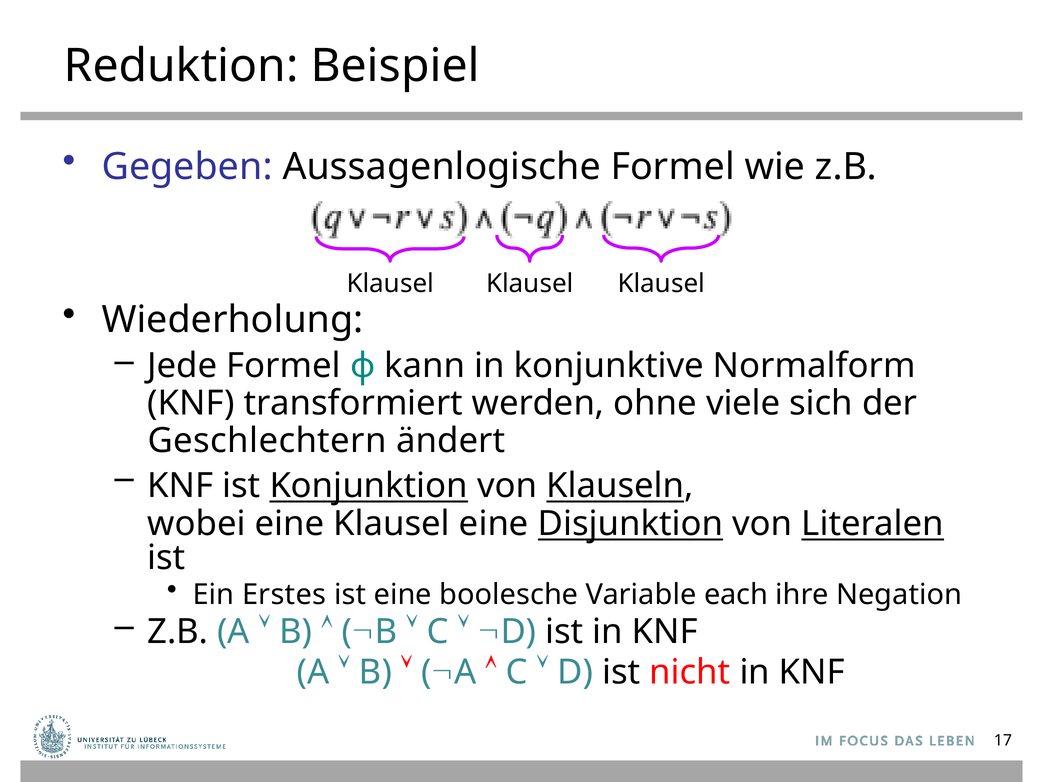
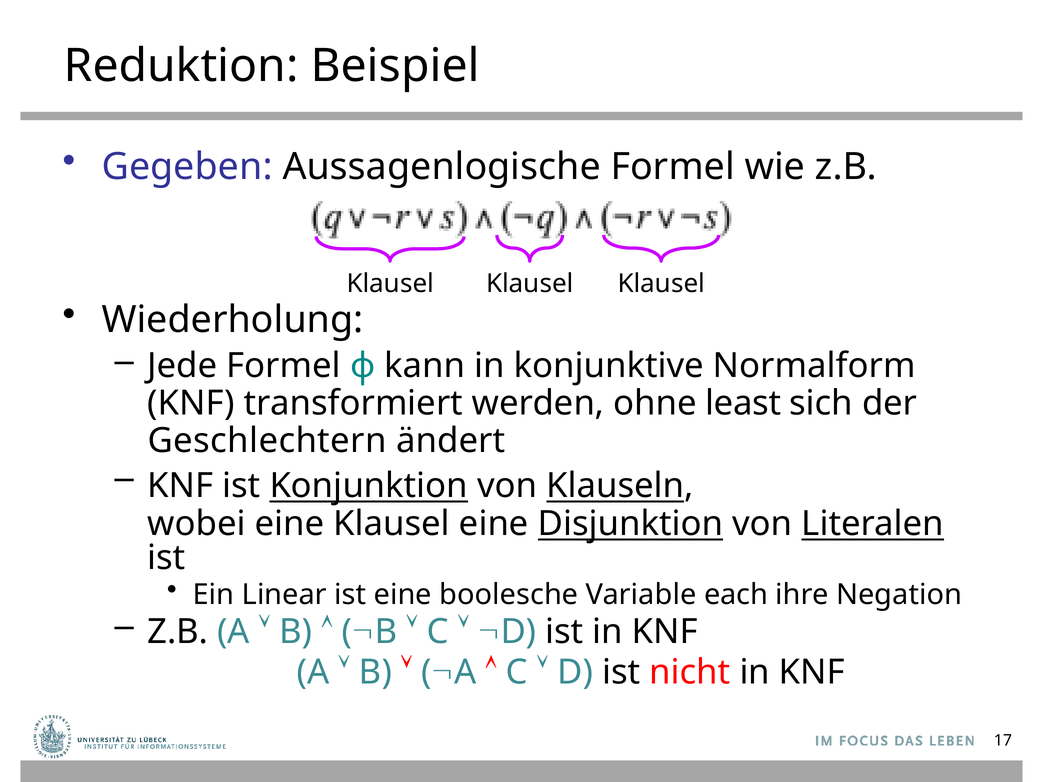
viele: viele -> least (743, 404)
Erstes: Erstes -> Linear (284, 595)
